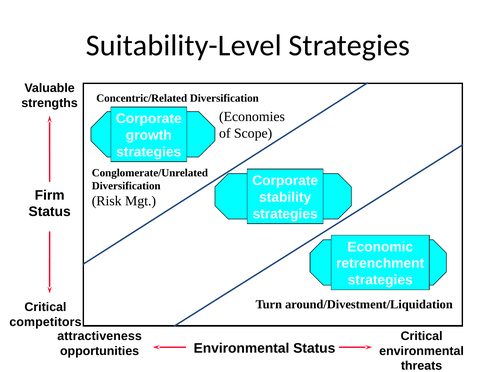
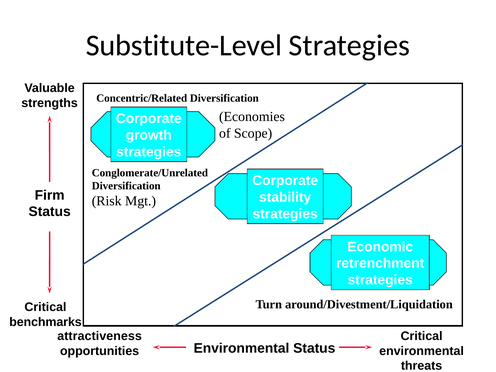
Suitability-Level: Suitability-Level -> Substitute-Level (184, 46)
competitors: competitors -> benchmarks (46, 322)
